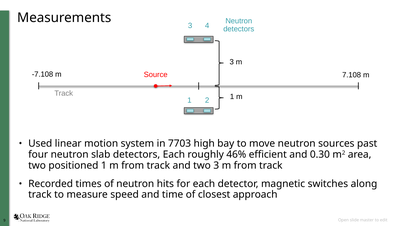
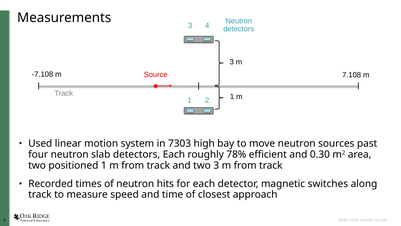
7703: 7703 -> 7303 (180, 143)
46%: 46% -> 78% (236, 154)
